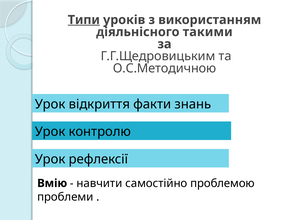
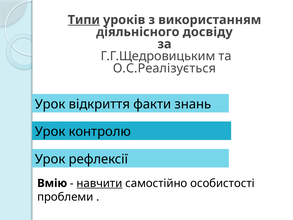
такими: такими -> досвіду (208, 32)
О.С.Методичною: О.С.Методичною -> О.С.Реалізується (164, 68)
навчити underline: none -> present (99, 183)
проблемою: проблемою -> особистості (222, 183)
